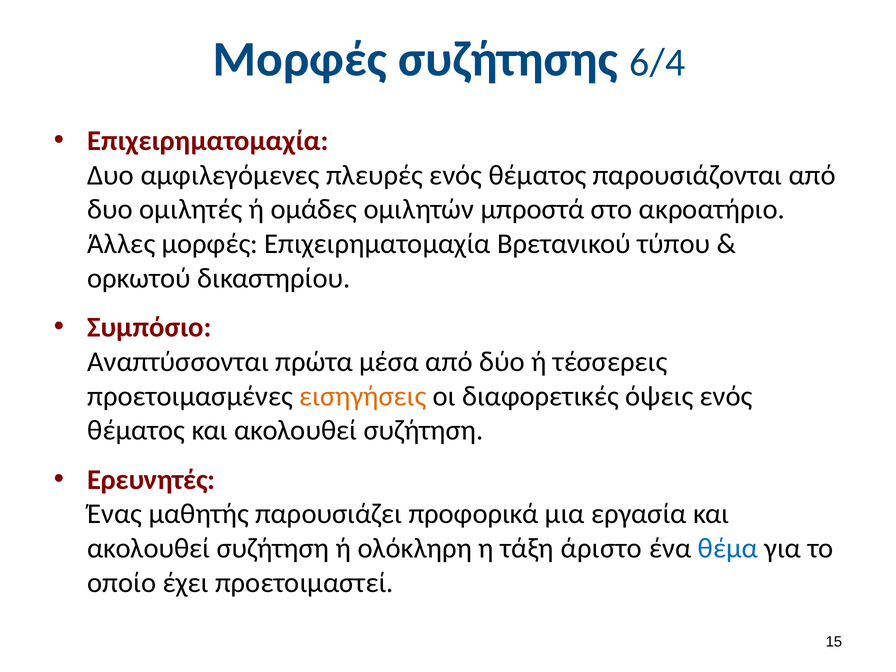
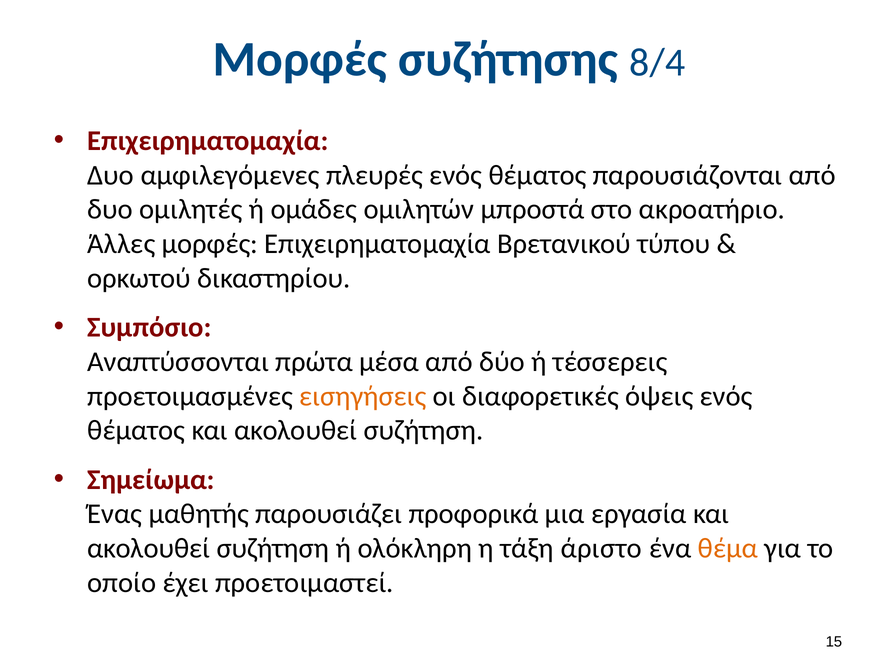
6/4: 6/4 -> 8/4 (657, 63)
Ερευνητές: Ερευνητές -> Σημείωμα (151, 480)
θέμα colour: blue -> orange (728, 548)
